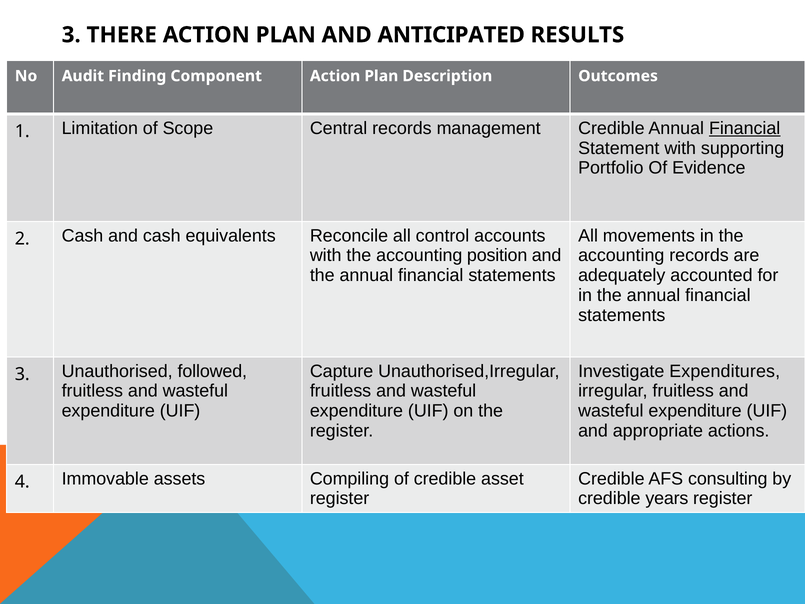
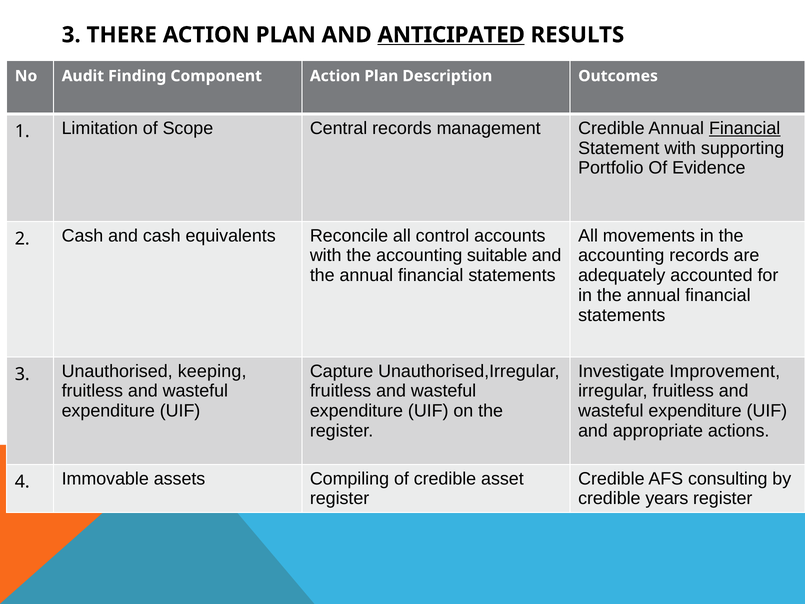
ANTICIPATED underline: none -> present (451, 35)
position: position -> suitable (497, 255)
Expenditures: Expenditures -> Improvement (725, 371)
followed: followed -> keeping (212, 371)
